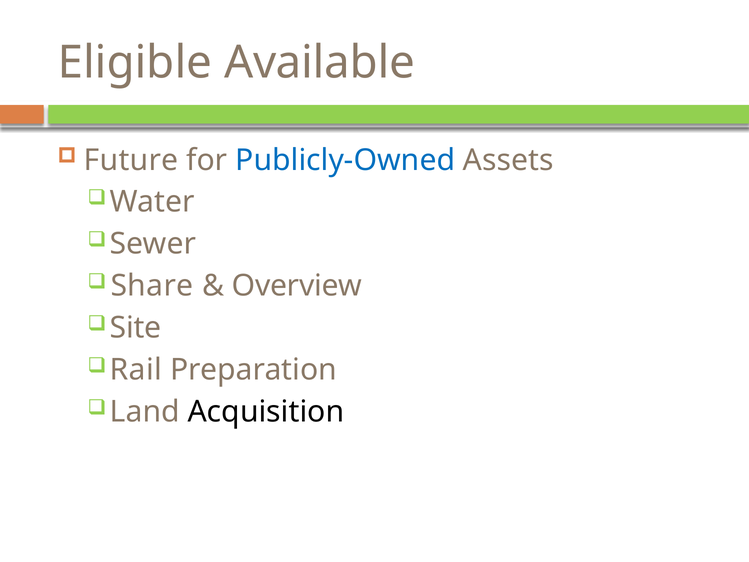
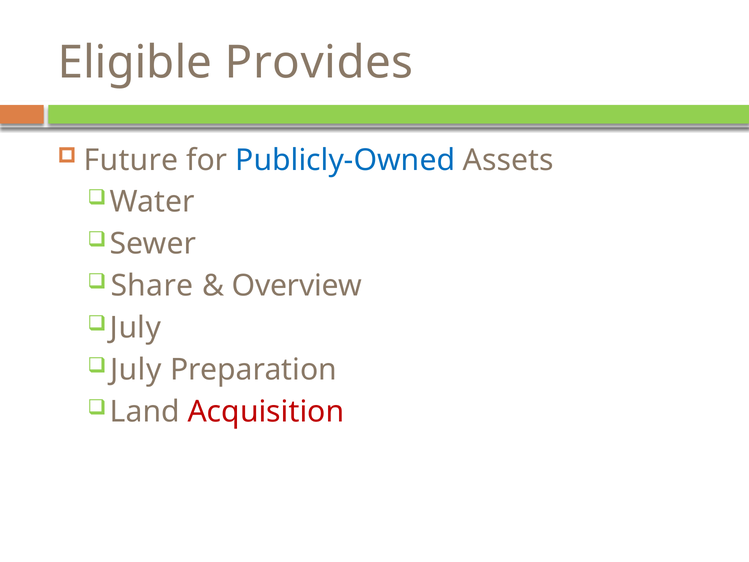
Available: Available -> Provides (319, 62)
Site: Site -> July (135, 328)
Rail: Rail -> July (136, 370)
Acquisition colour: black -> red (266, 412)
